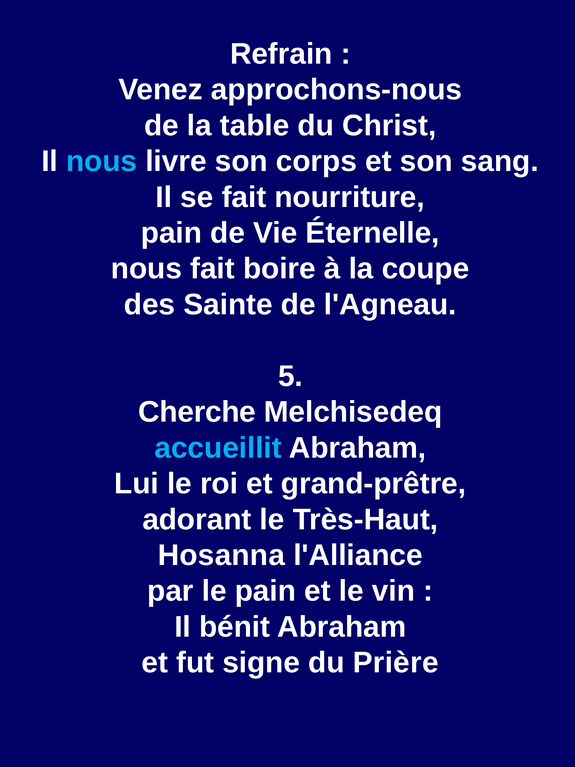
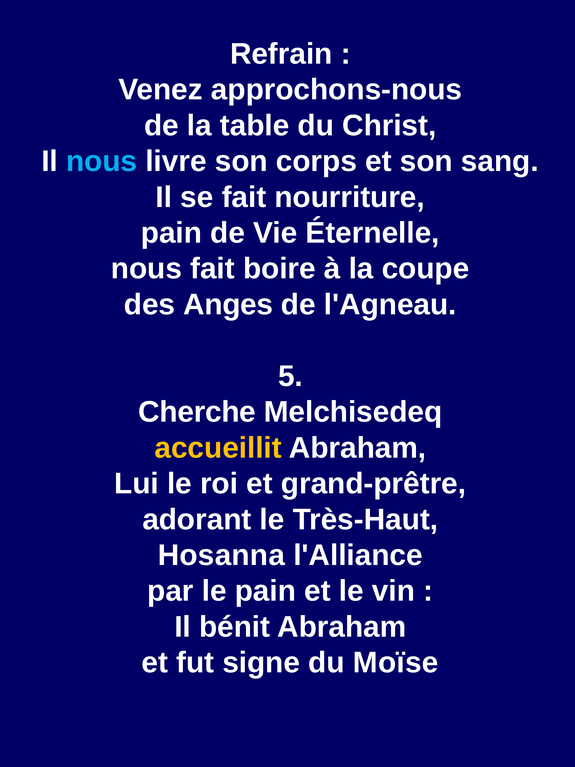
Sainte: Sainte -> Anges (228, 304)
accueillit colour: light blue -> yellow (218, 448)
Prière: Prière -> Moïse (396, 662)
